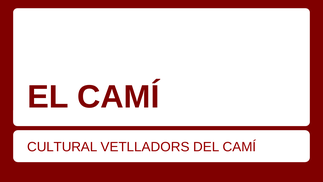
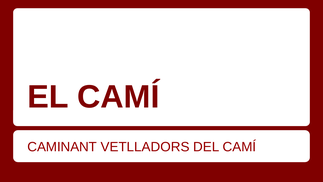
CULTURAL: CULTURAL -> CAMINANT (62, 147)
